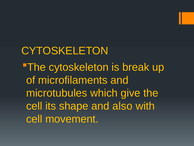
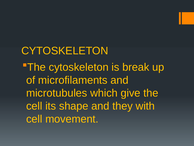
also: also -> they (122, 106)
